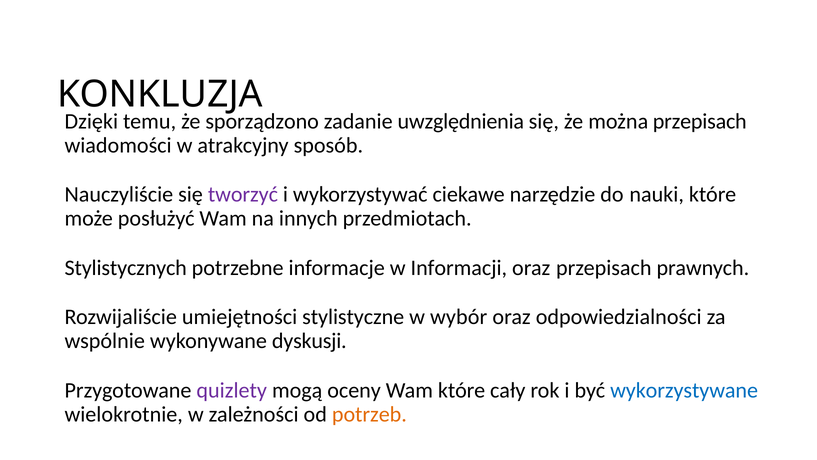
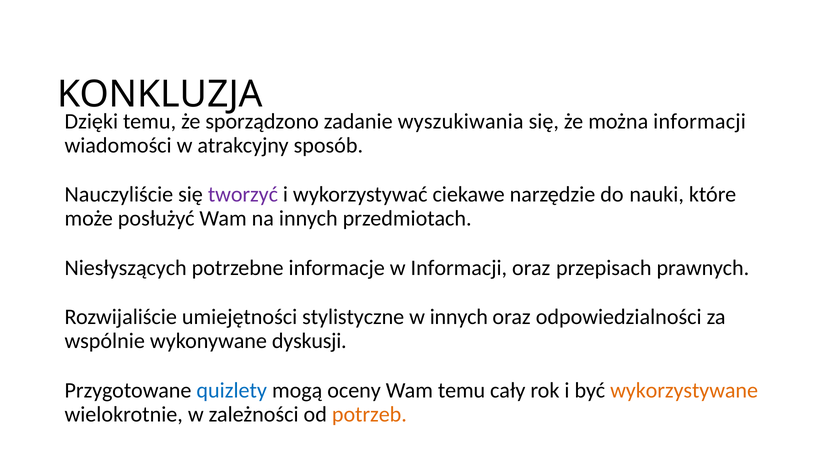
uwzględnienia: uwzględnienia -> wyszukiwania (461, 121)
można przepisach: przepisach -> informacji (700, 121)
Stylistycznych: Stylistycznych -> Niesłyszących (126, 268)
w wybór: wybór -> innych (459, 317)
quizlety colour: purple -> blue (232, 390)
Wam które: które -> temu (462, 390)
wykorzystywane colour: blue -> orange (684, 390)
